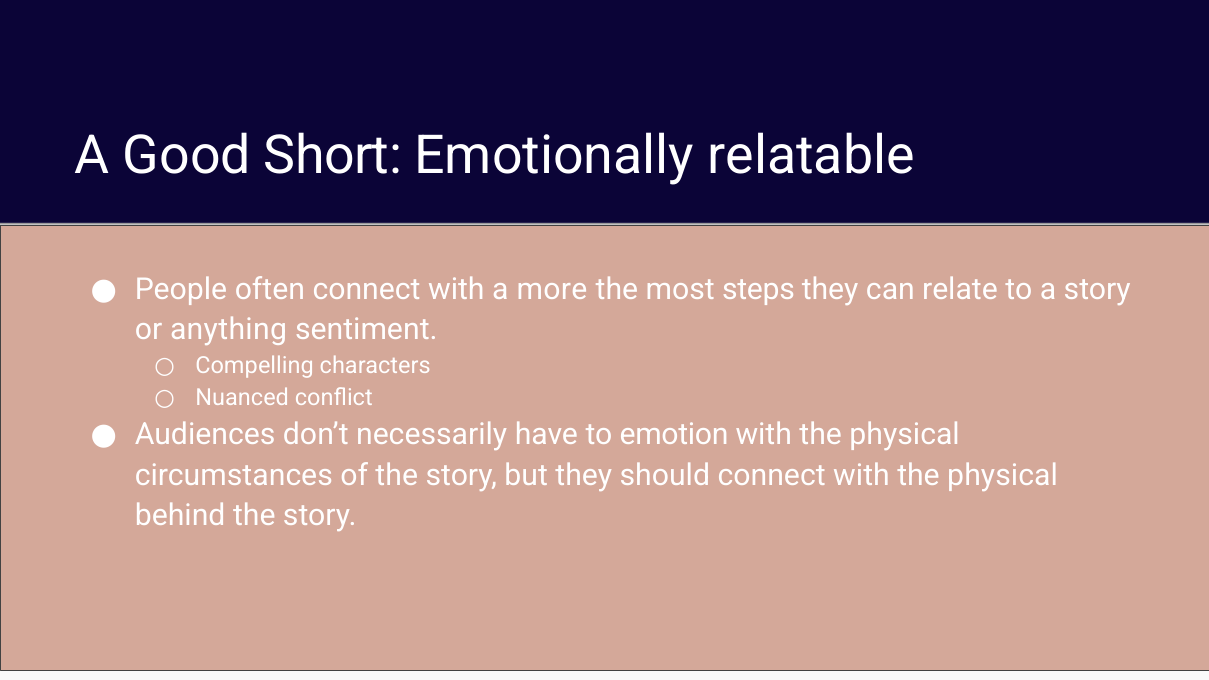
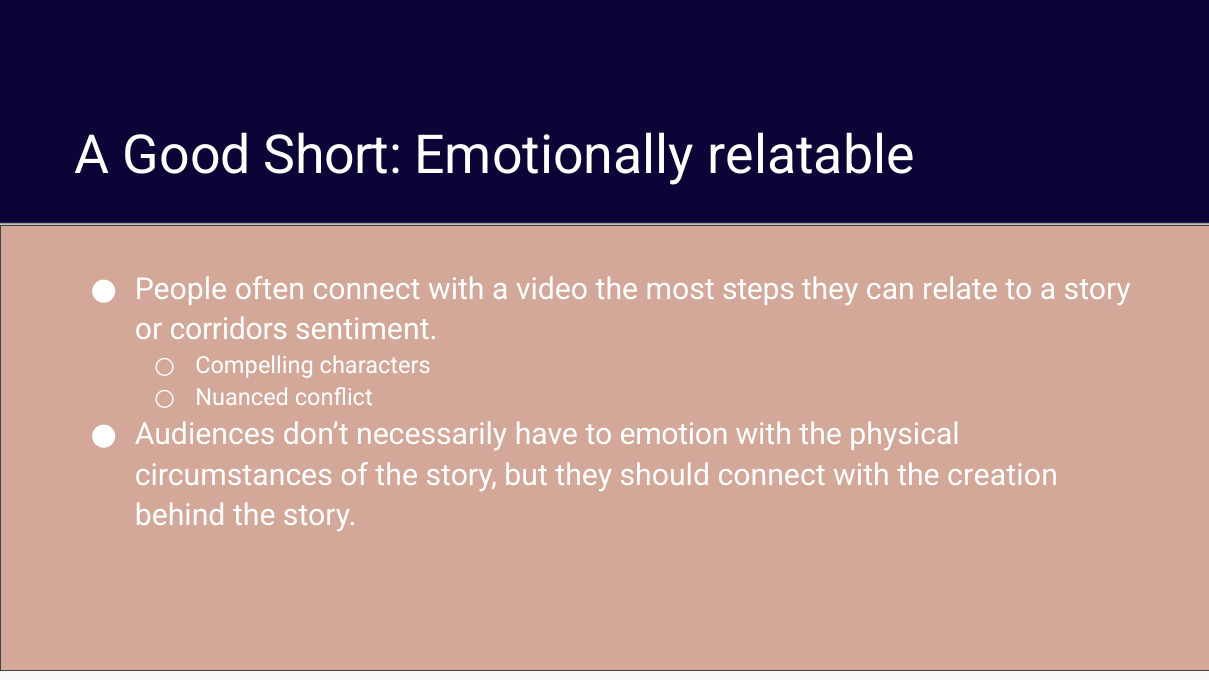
more: more -> video (552, 289)
anything: anything -> corridors (229, 330)
connect with the physical: physical -> creation (1003, 475)
